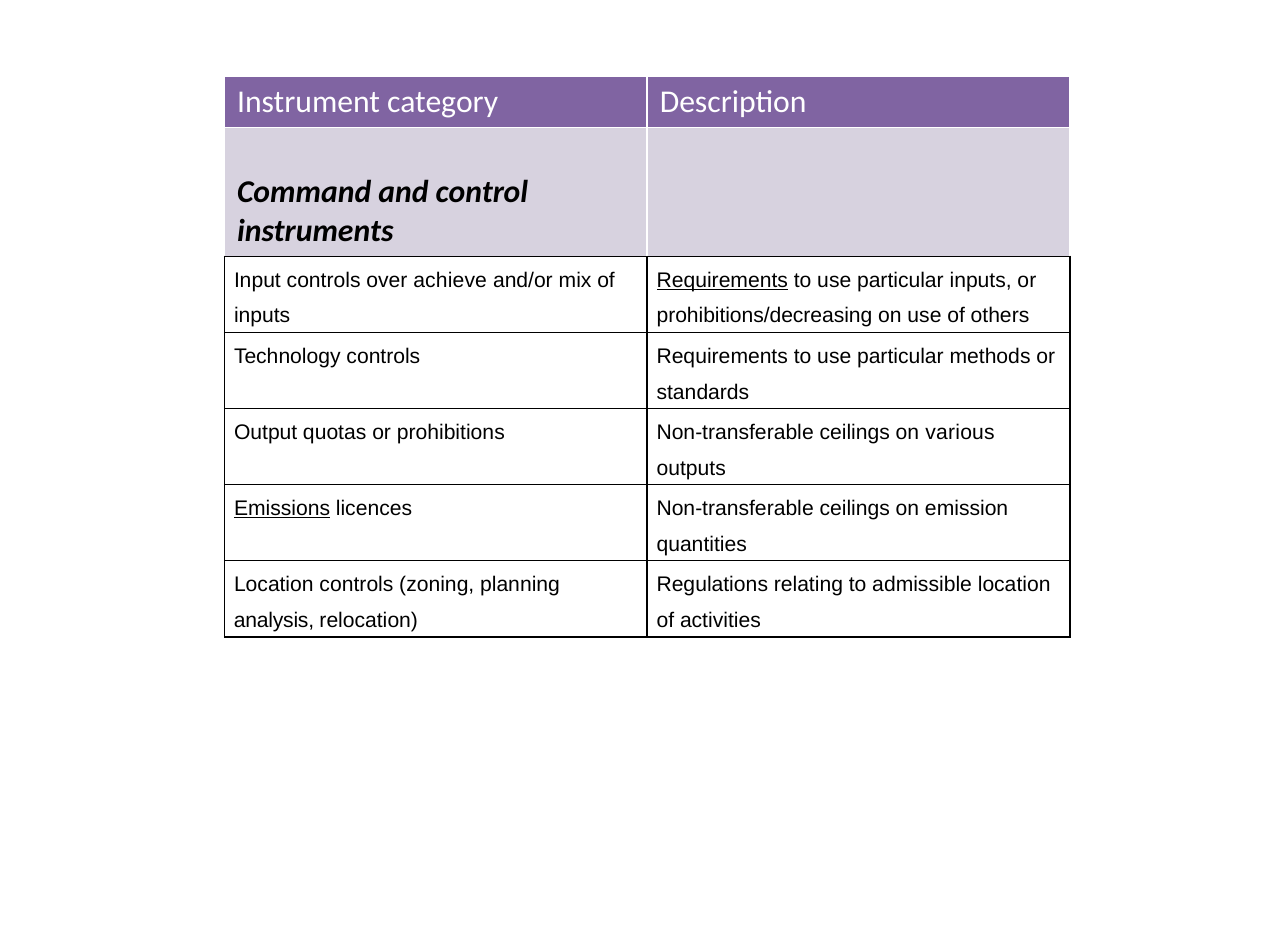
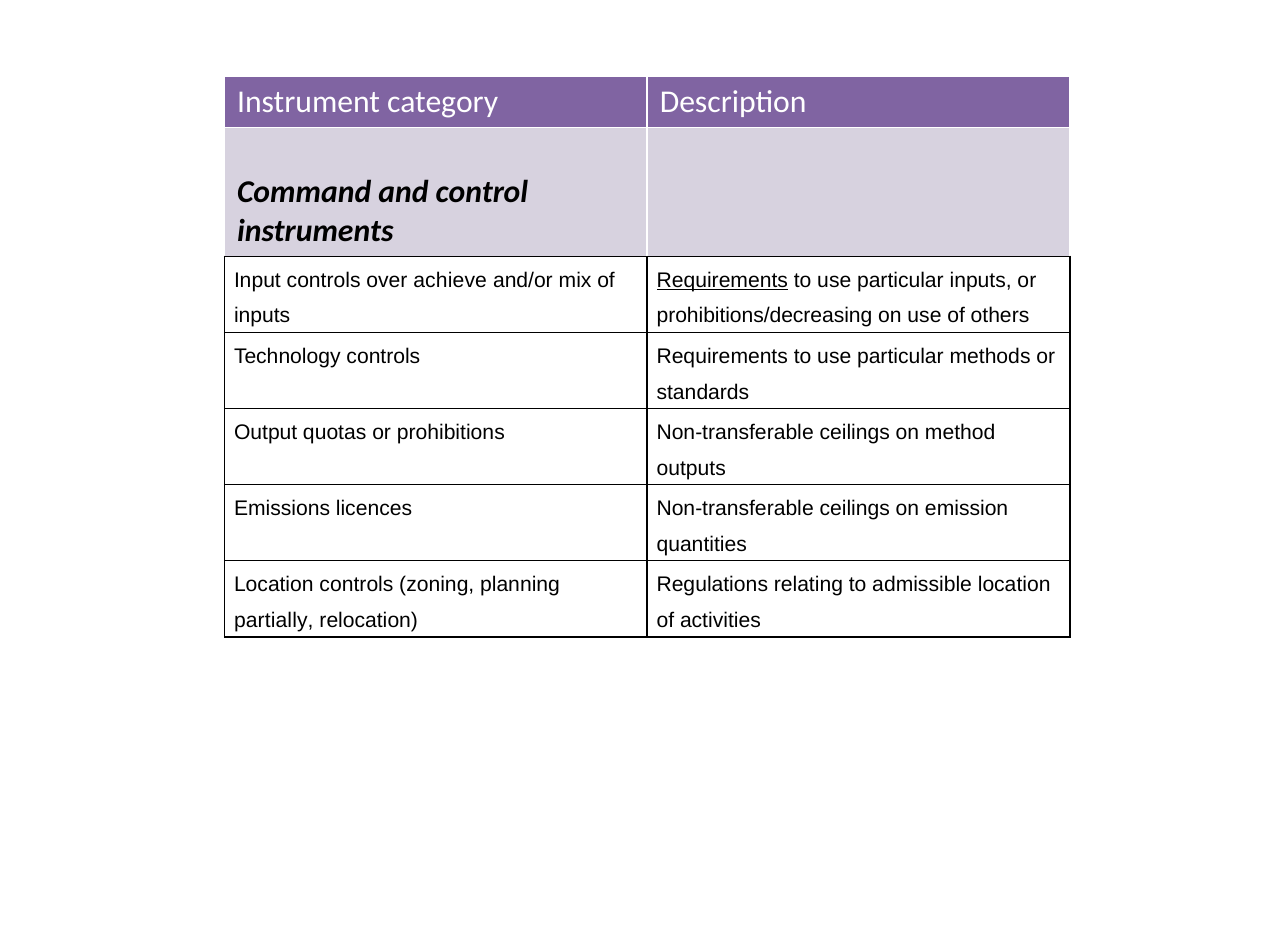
various: various -> method (960, 433)
Emissions underline: present -> none (282, 509)
analysis: analysis -> partially (274, 620)
